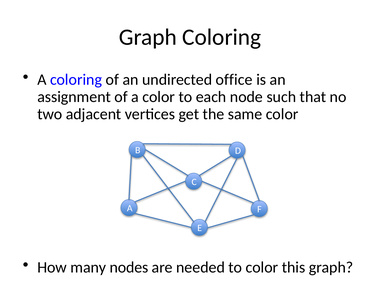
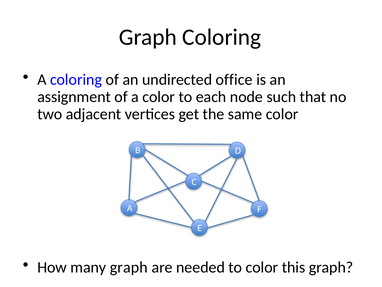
many nodes: nodes -> graph (129, 267)
